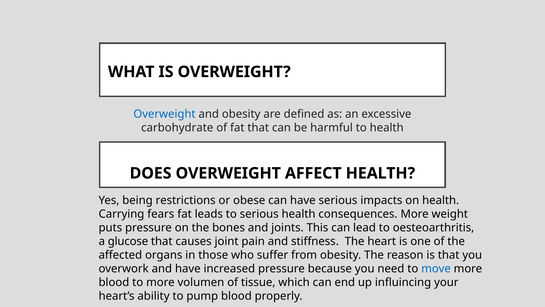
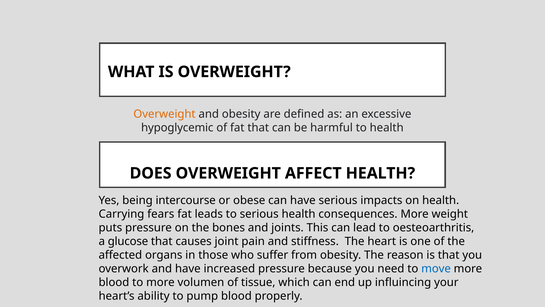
Overweight colour: blue -> orange (164, 114)
carbohydrate: carbohydrate -> hypoglycemic (177, 128)
restrictions: restrictions -> intercourse (186, 200)
